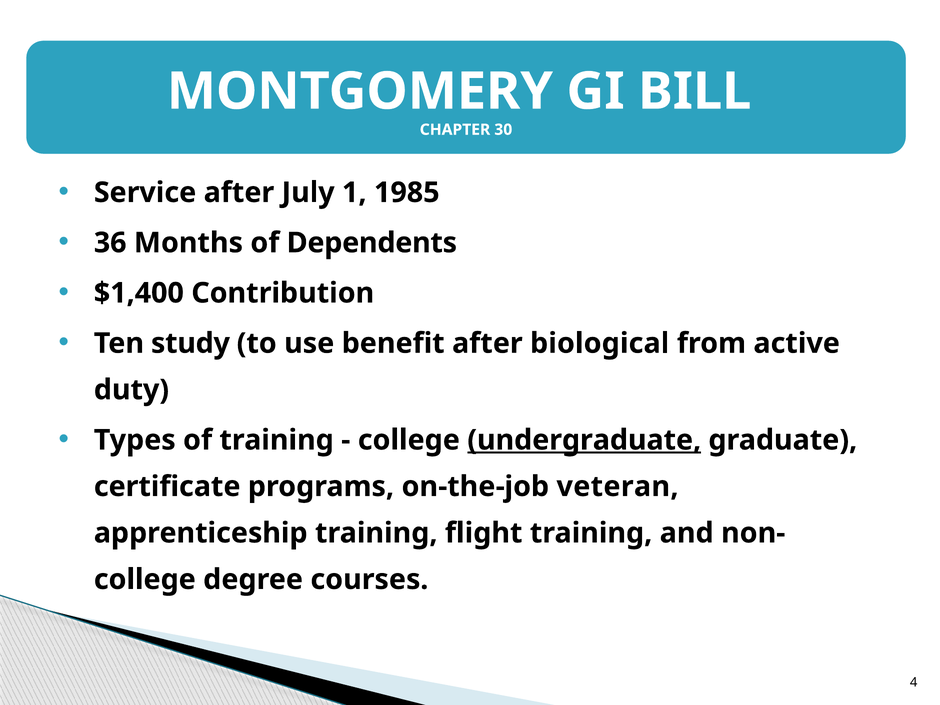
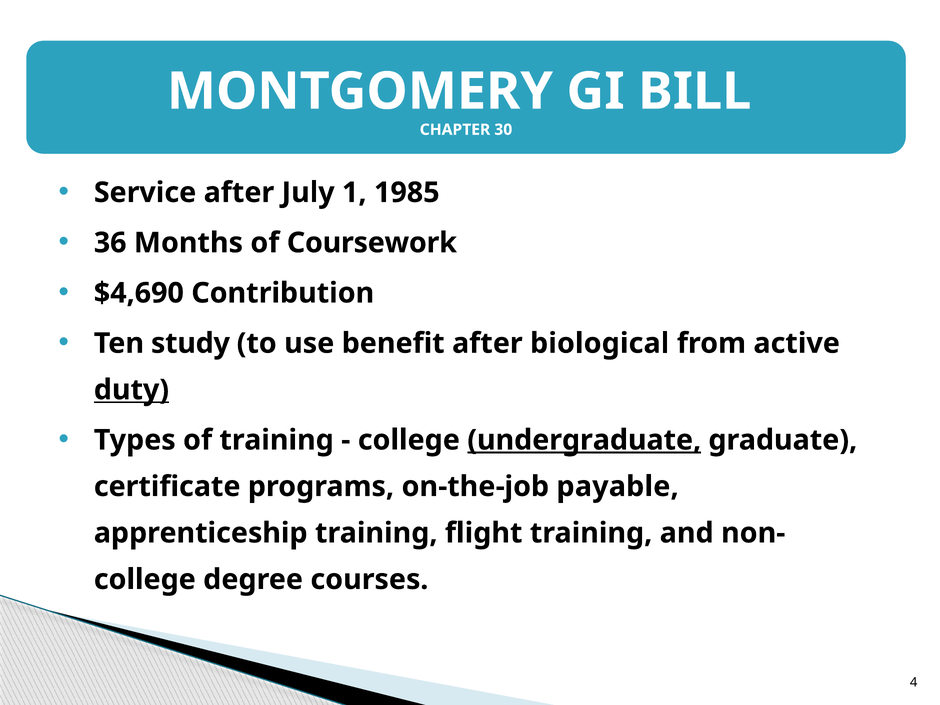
Dependents: Dependents -> Coursework (372, 243)
$1,400: $1,400 -> $4,690 (139, 293)
duty underline: none -> present (131, 390)
veteran: veteran -> payable (618, 487)
